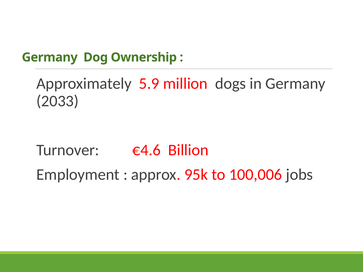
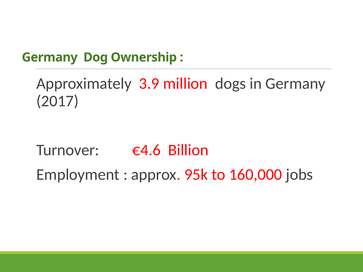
5.9: 5.9 -> 3.9 (149, 84)
2033: 2033 -> 2017 (58, 101)
100,006: 100,006 -> 160,000 (256, 175)
